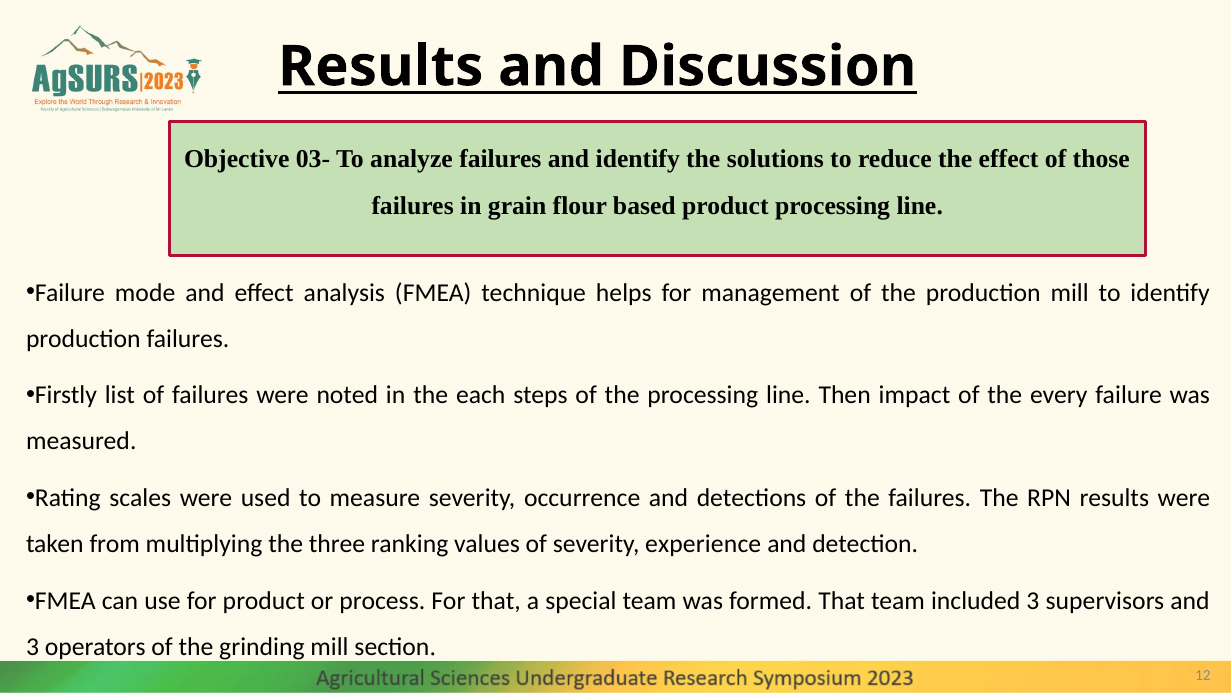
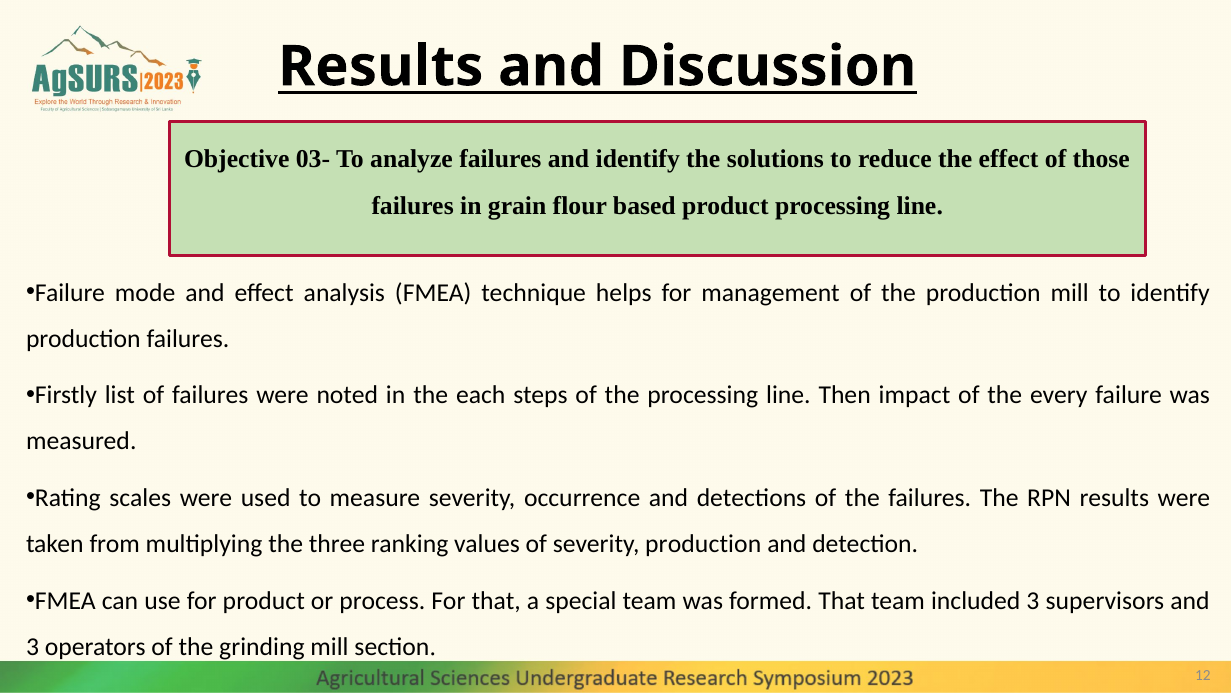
severity experience: experience -> production (703, 544)
